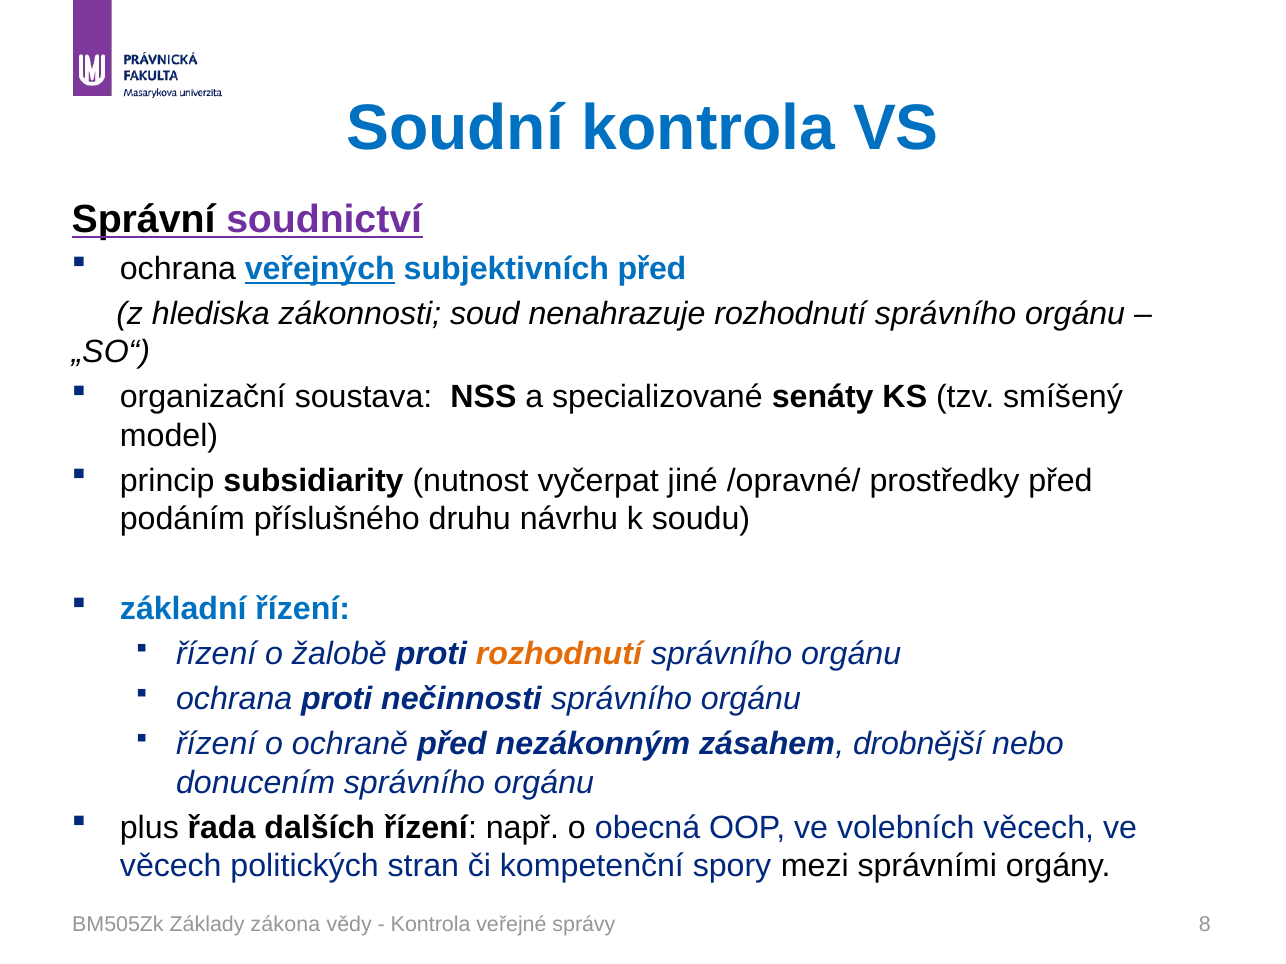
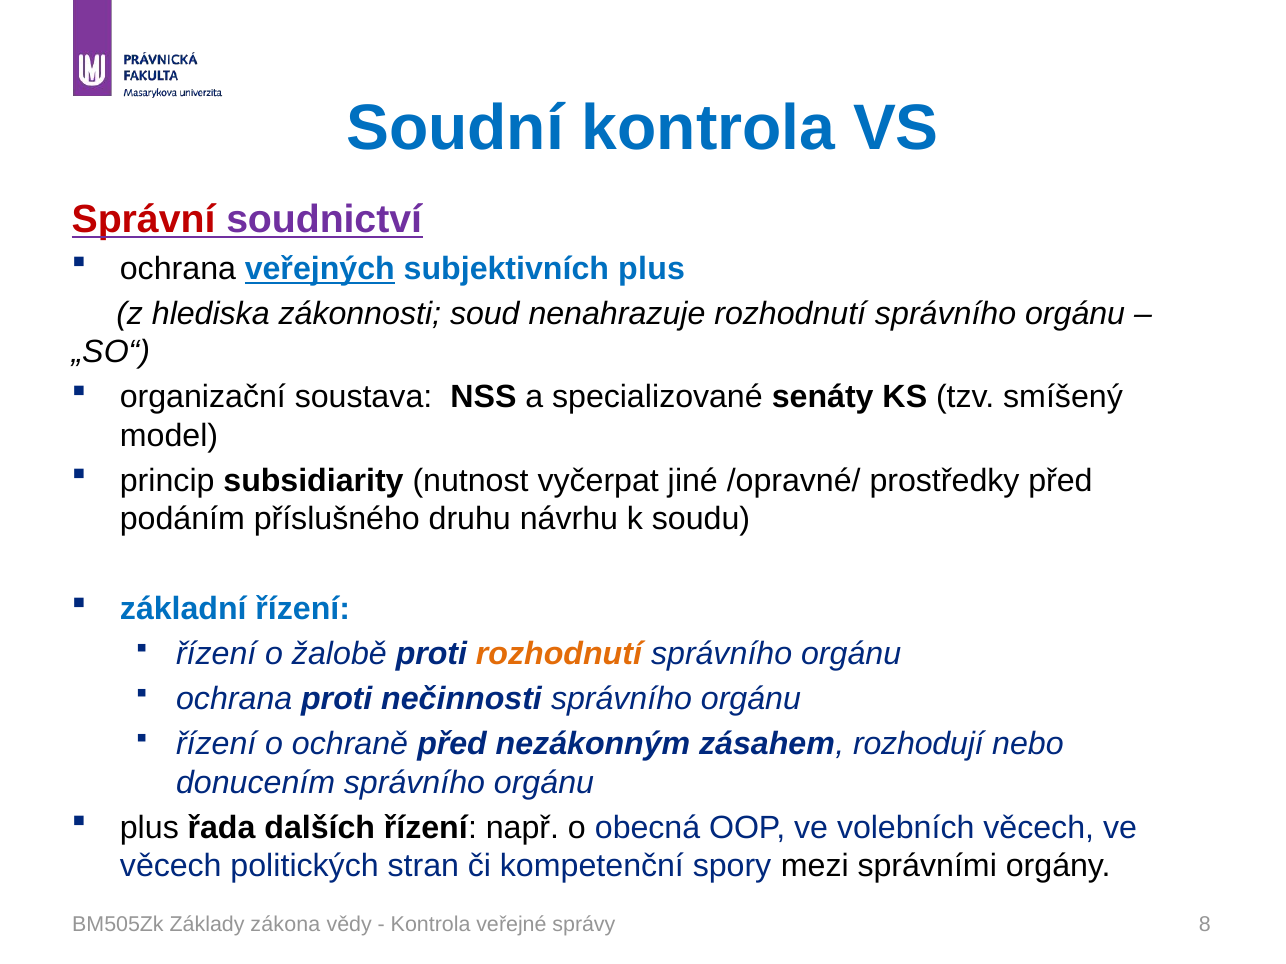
Správní colour: black -> red (144, 220)
subjektivních před: před -> plus (652, 269)
drobnější: drobnější -> rozhodují (918, 744)
